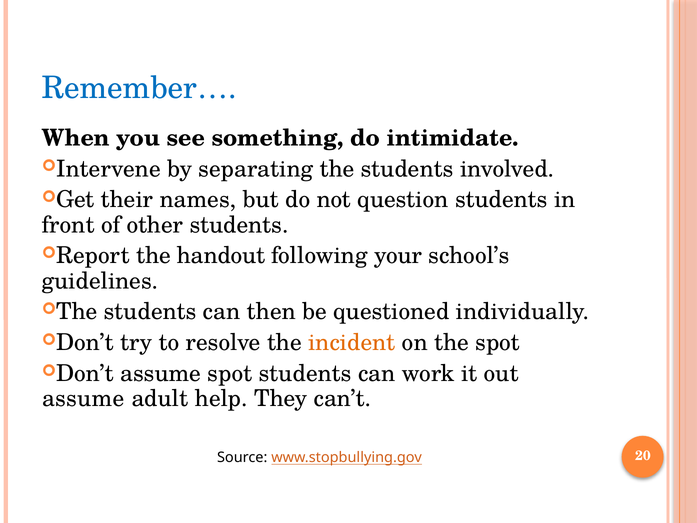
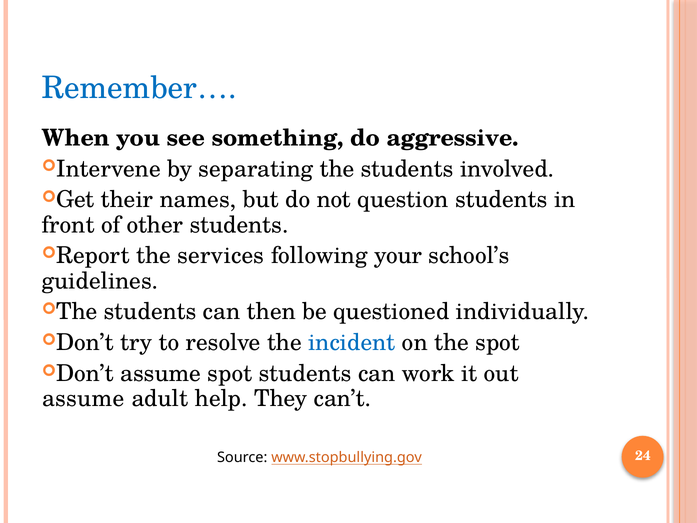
intimidate: intimidate -> aggressive (453, 138)
handout: handout -> services (221, 256)
incident colour: orange -> blue (352, 343)
20: 20 -> 24 (643, 455)
